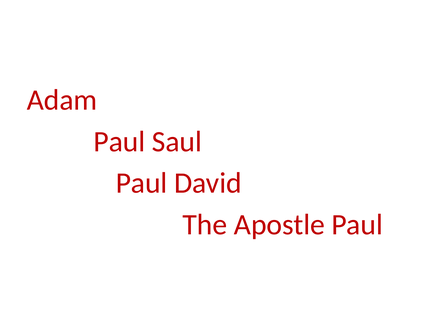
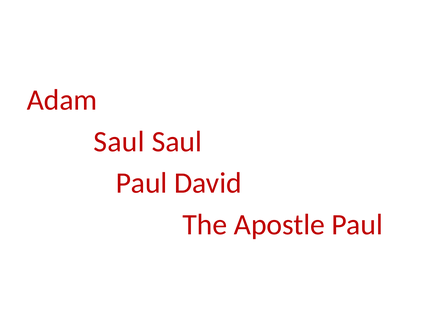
Paul: Paul -> Saul (119, 142)
